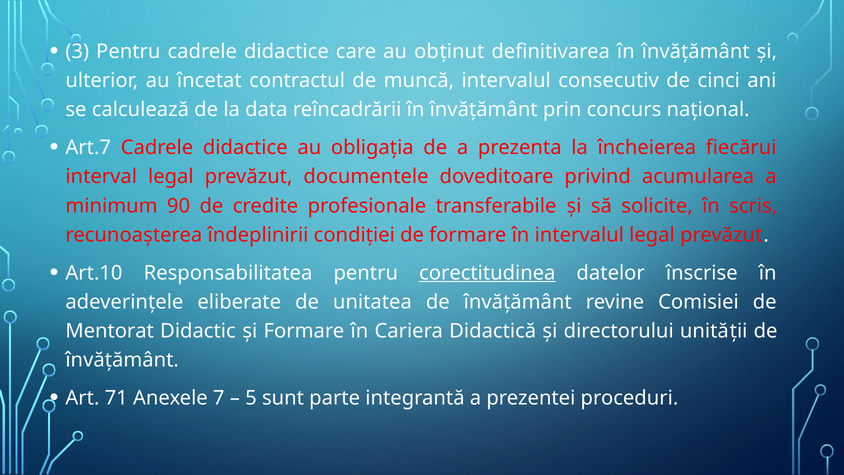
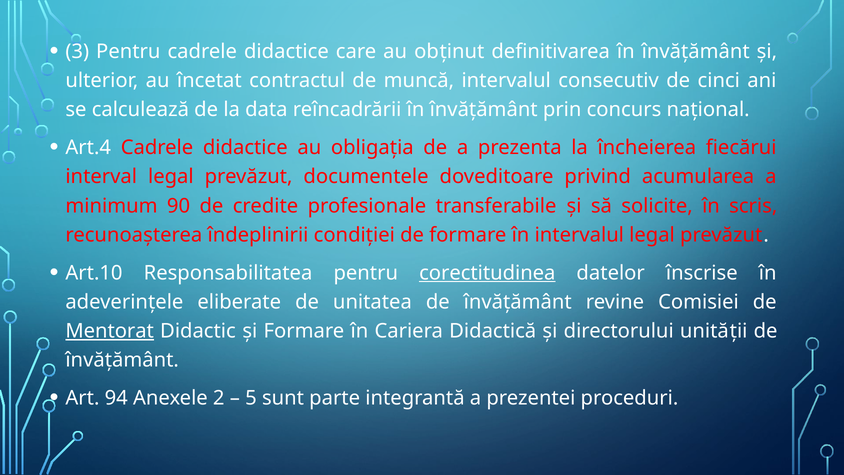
Art.7: Art.7 -> Art.4 (88, 148)
Mentorat underline: none -> present (110, 331)
71: 71 -> 94 (116, 398)
7: 7 -> 2 (219, 398)
